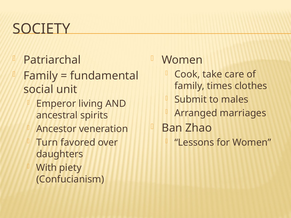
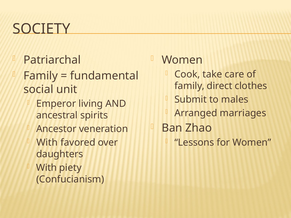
times: times -> direct (220, 86)
Turn: Turn -> With (47, 143)
